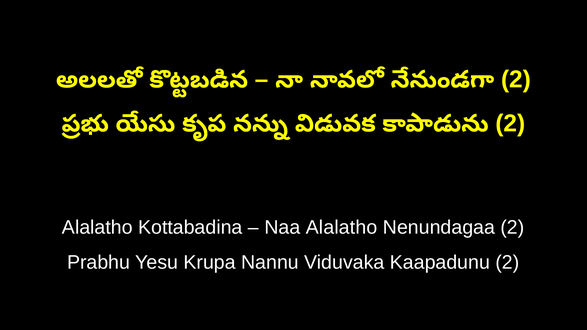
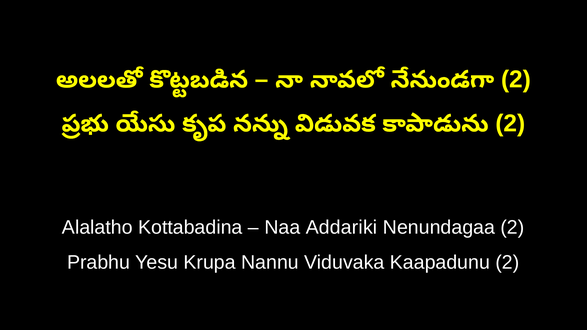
Naa Alalatho: Alalatho -> Addariki (342, 227)
